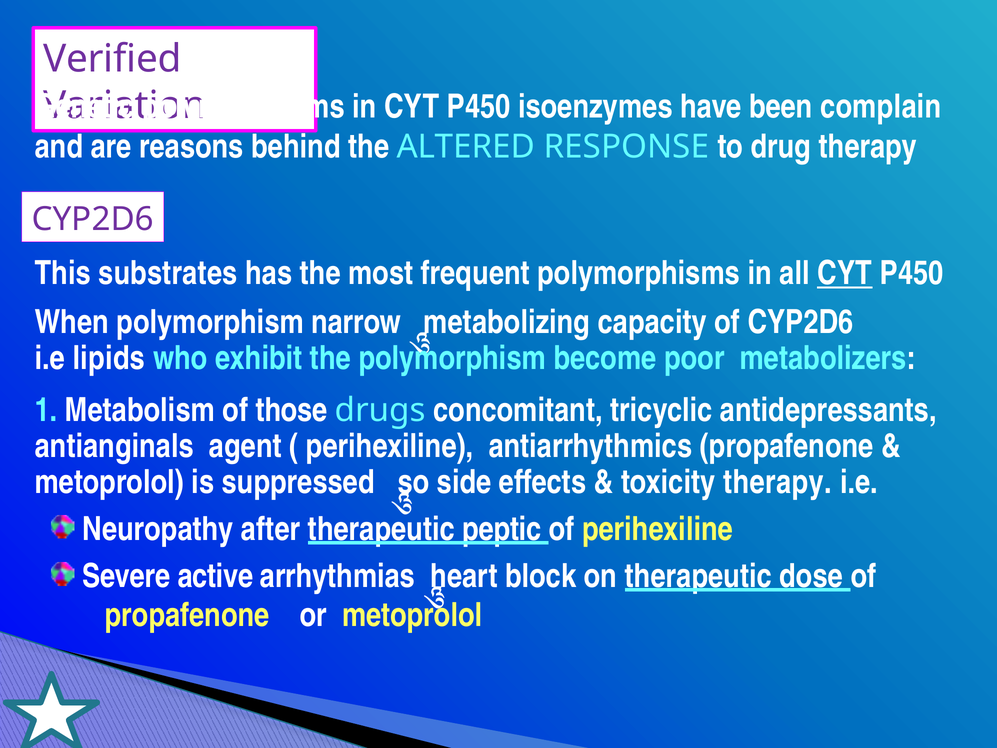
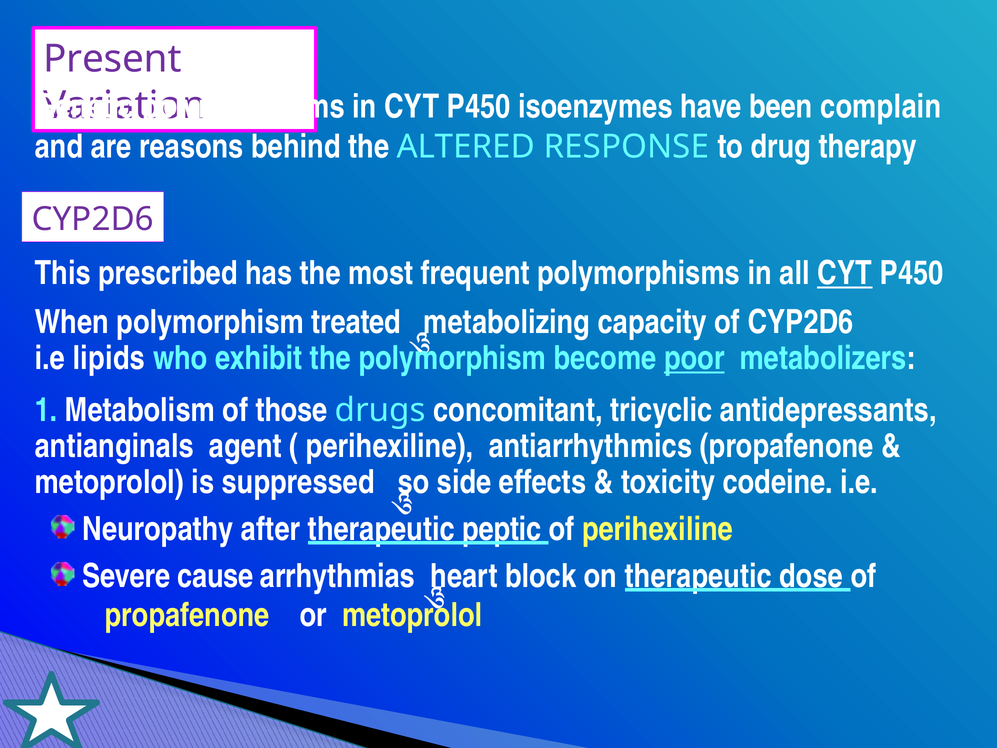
Verified: Verified -> Present (112, 59)
substrates: substrates -> prescribed (168, 273)
narrow: narrow -> treated (356, 322)
poor underline: none -> present (694, 358)
toxicity therapy: therapy -> codeine (778, 482)
active: active -> cause (215, 576)
